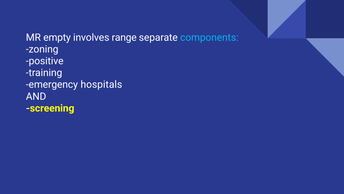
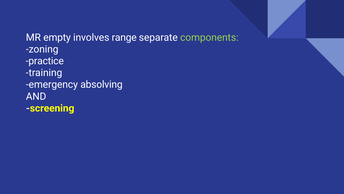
components colour: light blue -> light green (209, 37)
positive: positive -> practice (45, 61)
hospitals: hospitals -> absolving (101, 84)
